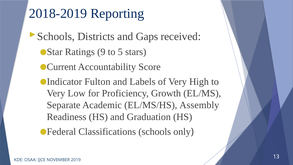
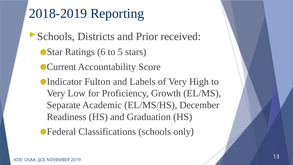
Gaps: Gaps -> Prior (147, 36)
9: 9 -> 6 (101, 52)
Assembly: Assembly -> December (199, 105)
